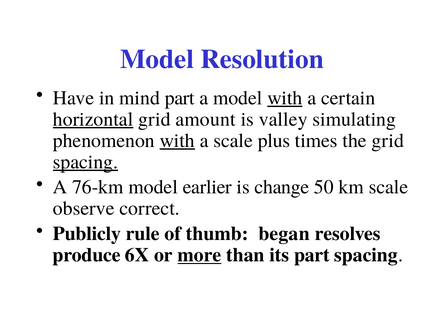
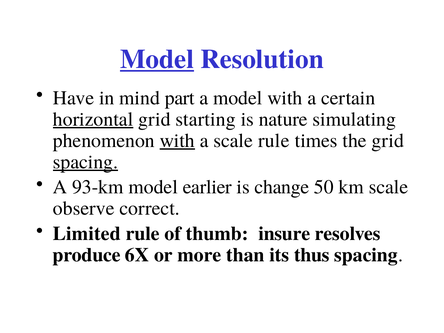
Model underline: none -> present (157, 59)
with underline: present -> none (285, 98)
amount: amount -> starting (206, 119)
valley: valley -> nature (283, 119)
scale plus: plus -> rule (274, 141)
76-km: 76-km -> 93-km (98, 187)
Publicly: Publicly -> Limited (87, 234)
began: began -> insure (284, 234)
more underline: present -> none (199, 255)
its part: part -> thus (312, 255)
